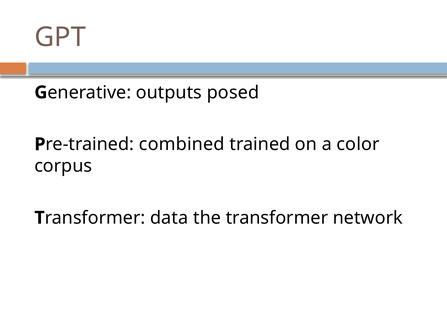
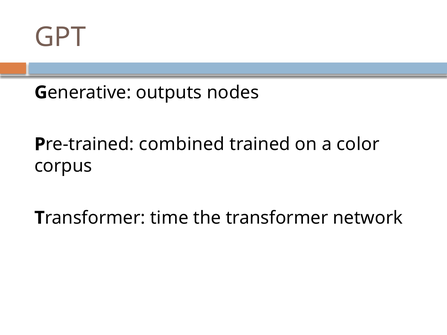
posed: posed -> nodes (233, 92)
data: data -> time (169, 218)
